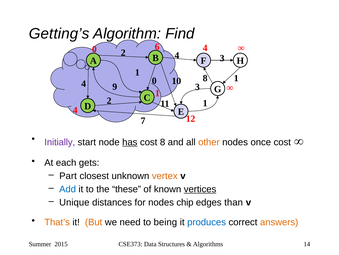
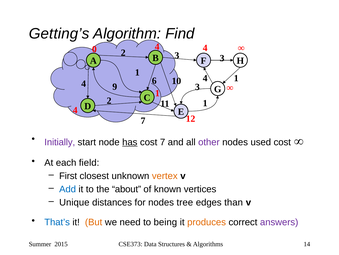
0 6: 6 -> 4 (157, 47)
4: 4 -> 3 (177, 55)
10 8: 8 -> 4 (205, 78)
4 0: 0 -> 6 (154, 80)
cost 8: 8 -> 7 (163, 142)
other colour: orange -> purple (209, 142)
once: once -> used (261, 142)
gets: gets -> field (89, 162)
Part: Part -> First (68, 175)
these: these -> about (127, 189)
vertices underline: present -> none (200, 189)
chip: chip -> tree (185, 202)
That’s colour: orange -> blue (57, 222)
produces colour: blue -> orange (207, 222)
answers colour: orange -> purple (279, 222)
